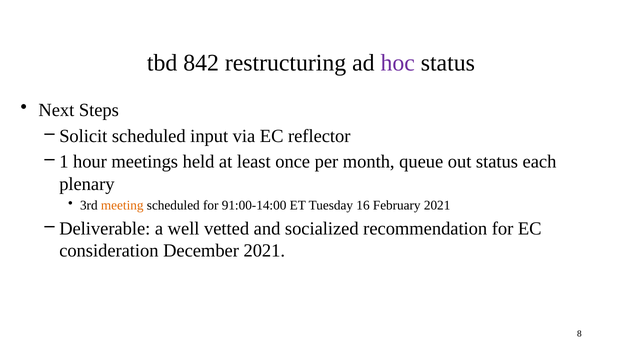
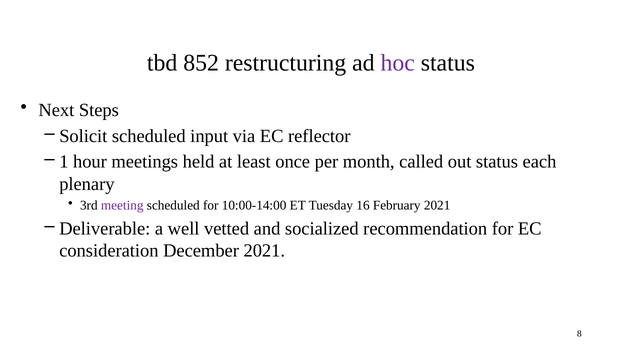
842: 842 -> 852 (201, 63)
queue: queue -> called (421, 162)
meeting colour: orange -> purple (122, 205)
91:00-14:00: 91:00-14:00 -> 10:00-14:00 (254, 205)
